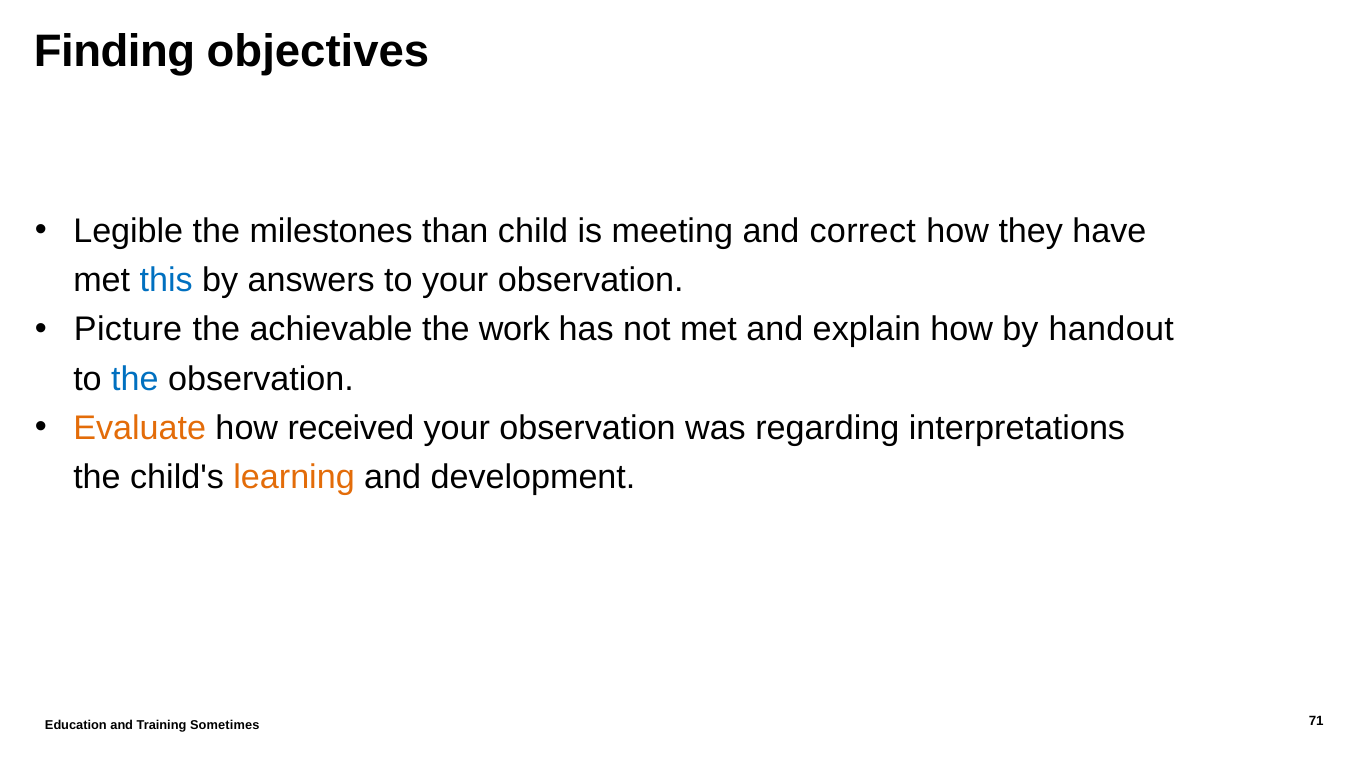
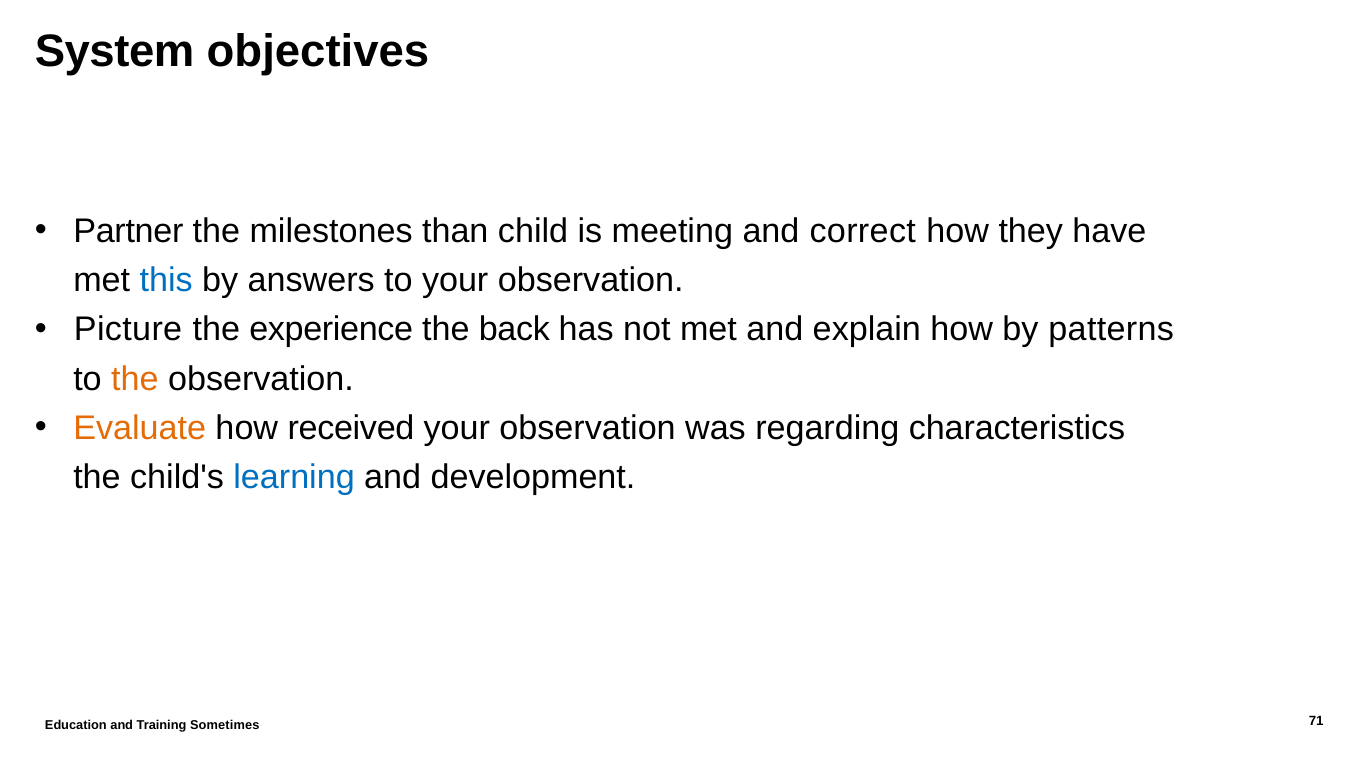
Finding: Finding -> System (115, 51)
Legible: Legible -> Partner (128, 231)
achievable: achievable -> experience (331, 330)
work: work -> back (514, 330)
handout: handout -> patterns (1111, 330)
the colour: blue -> orange (135, 379)
interpretations: interpretations -> characteristics (1017, 428)
learning colour: orange -> blue (294, 477)
